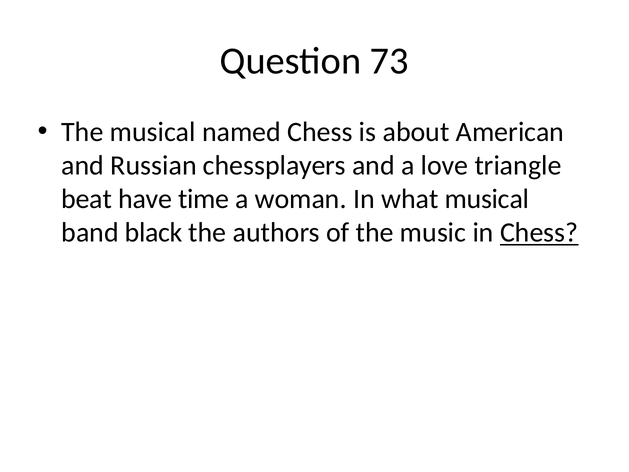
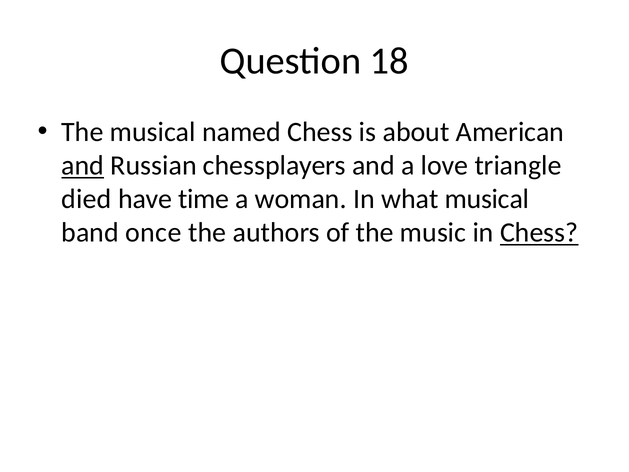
73: 73 -> 18 (389, 61)
and underline: none -> present (83, 166)
beat: beat -> died (86, 199)
black: black -> once (153, 233)
